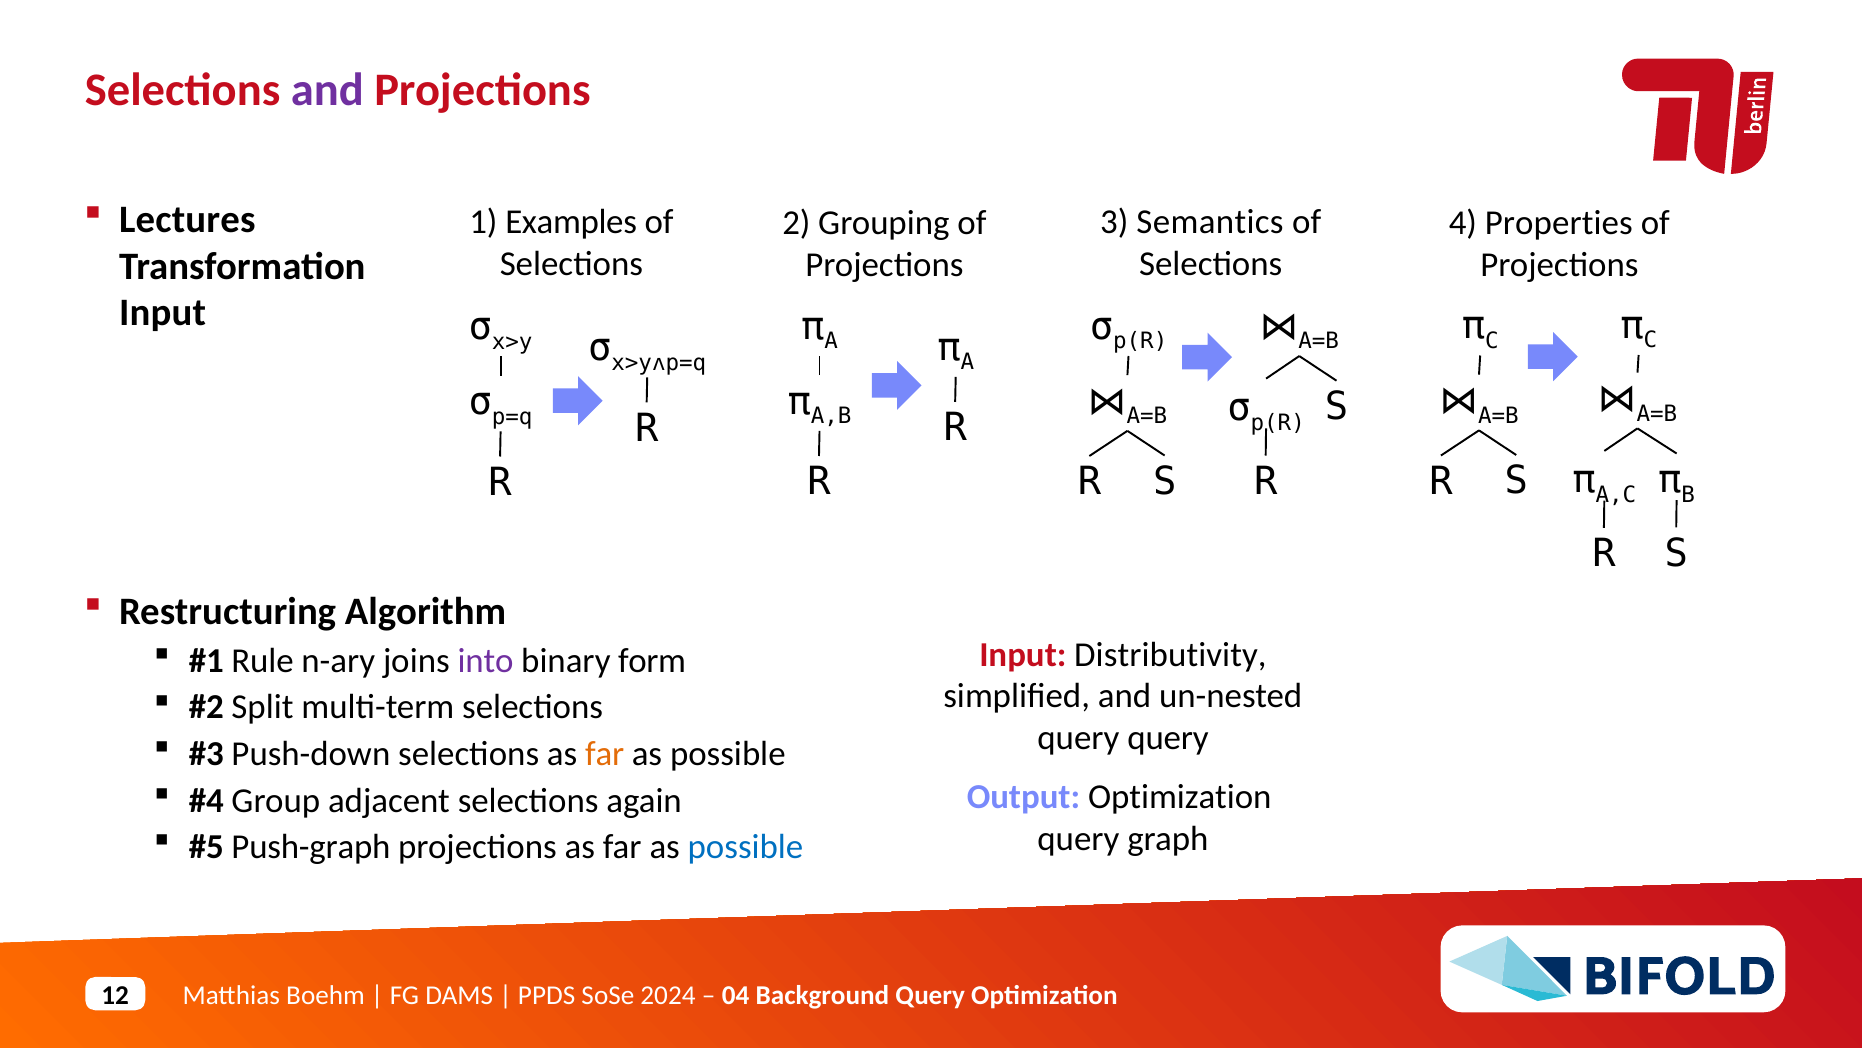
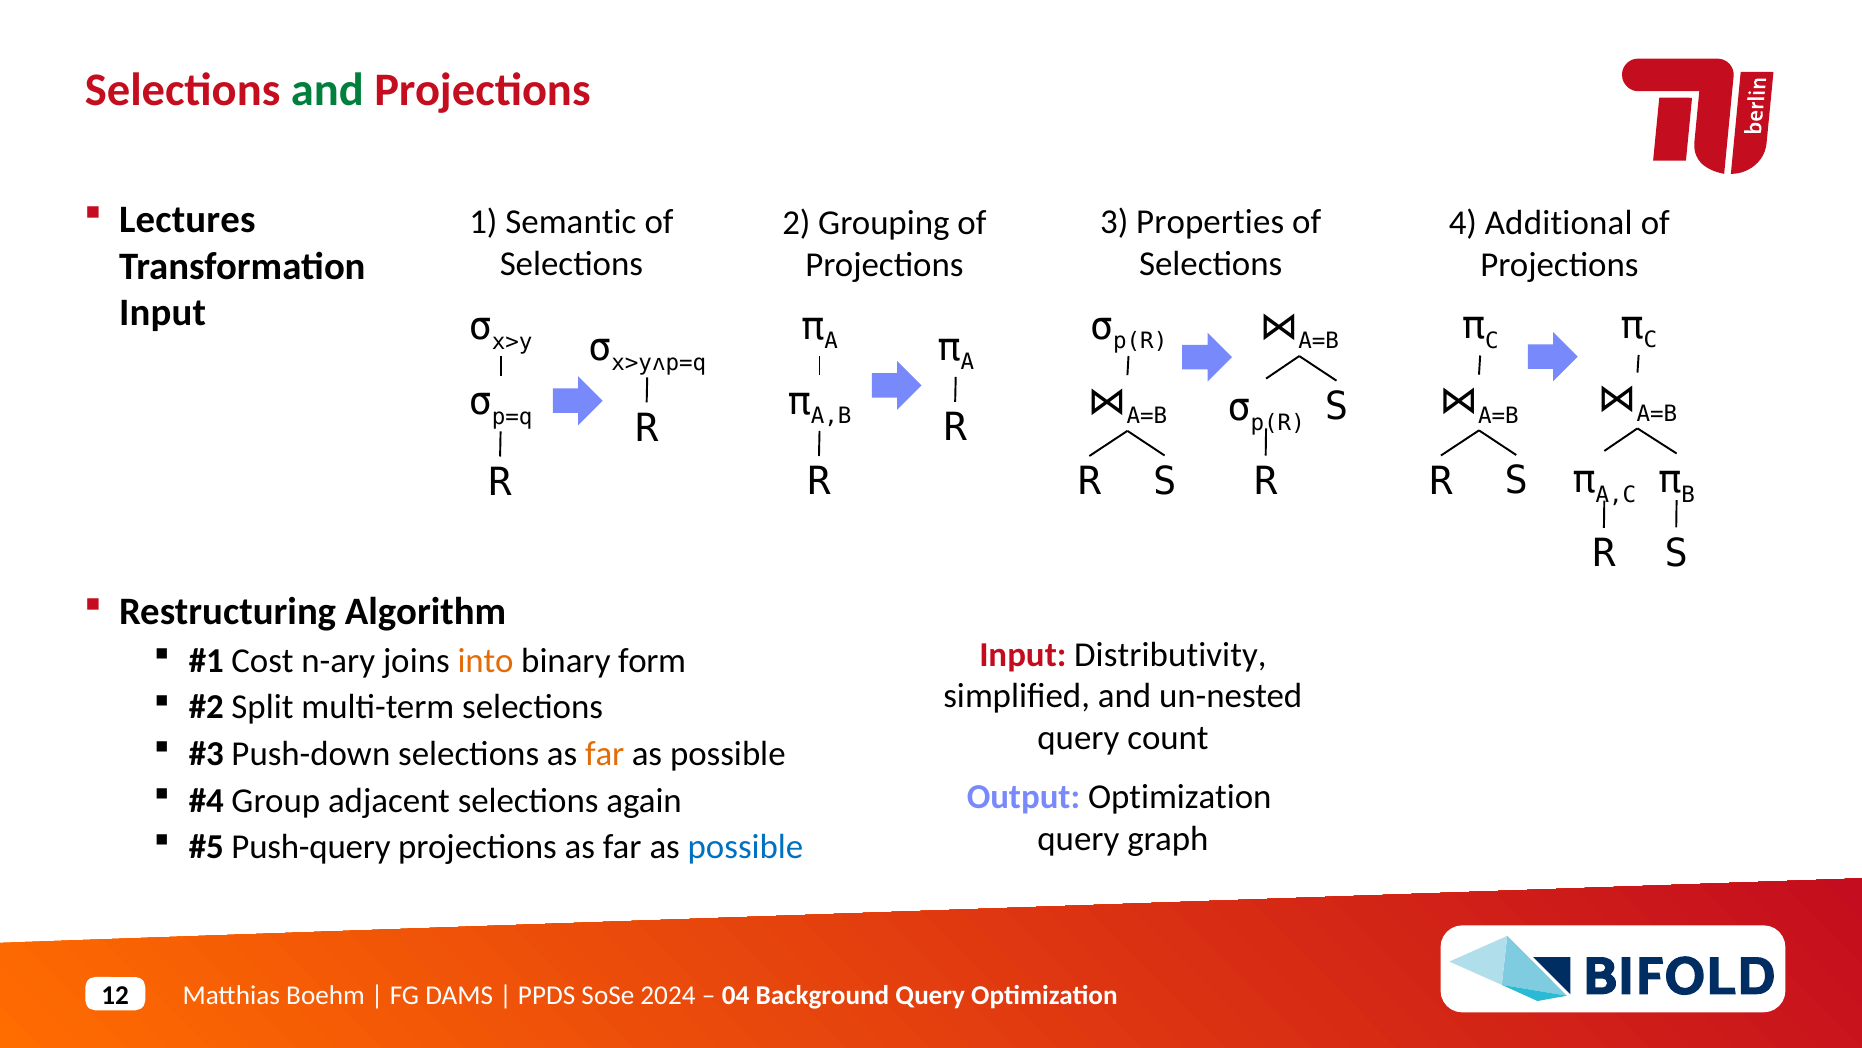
and colour: purple -> green (327, 90)
Examples: Examples -> Semantic (571, 221)
Semantics: Semantics -> Properties (1210, 222)
Properties: Properties -> Additional (1559, 223)
Rule: Rule -> Cost (263, 660)
into colour: purple -> orange (485, 660)
query query: query -> count (1168, 738)
Push-graph: Push-graph -> Push-query (311, 847)
